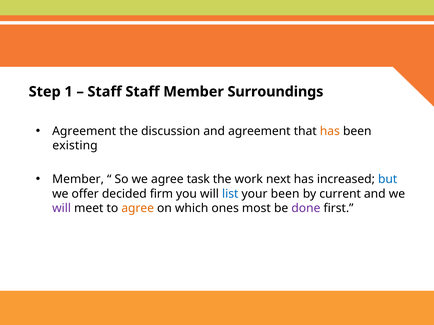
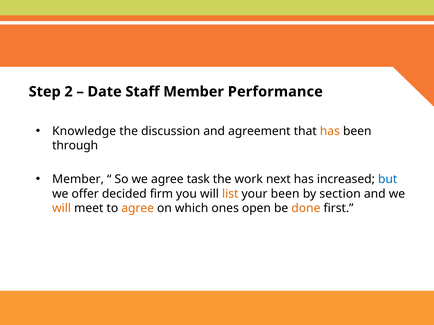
1: 1 -> 2 (69, 92)
Staff: Staff -> Date (105, 92)
Surroundings: Surroundings -> Performance (275, 92)
Agreement: Agreement -> Knowledge (84, 131)
existing: existing -> through (75, 146)
list colour: blue -> orange (230, 194)
current: current -> section (340, 194)
will colour: purple -> orange (62, 209)
most: most -> open (256, 209)
done colour: purple -> orange (306, 209)
